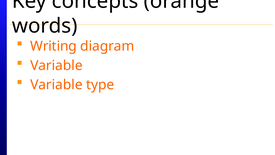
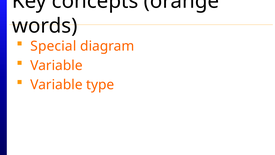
Writing: Writing -> Special (53, 46)
